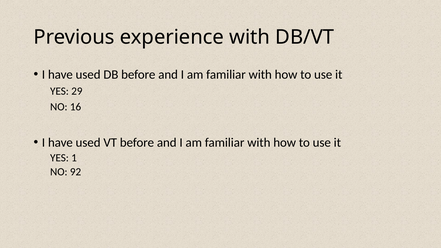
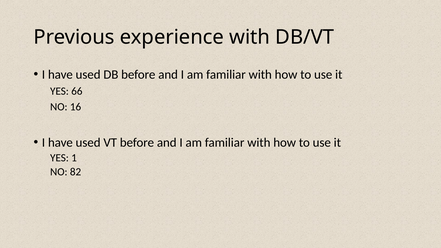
29: 29 -> 66 (77, 91)
92: 92 -> 82 (76, 172)
